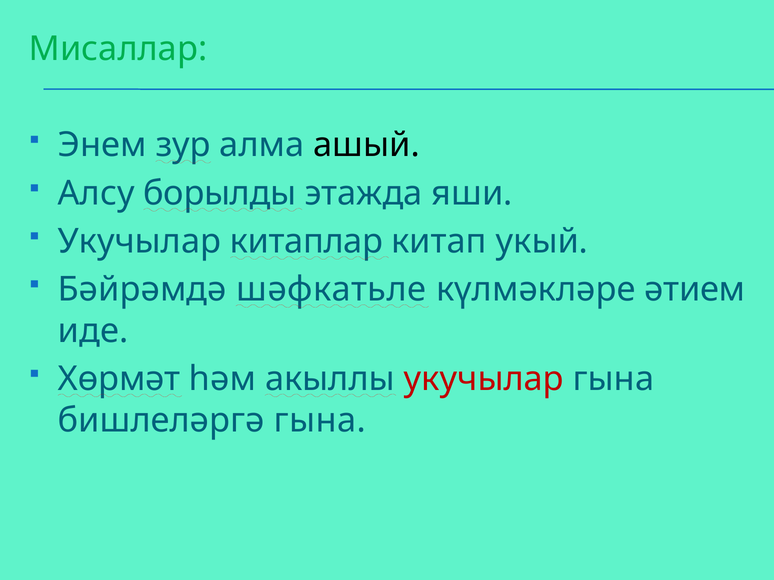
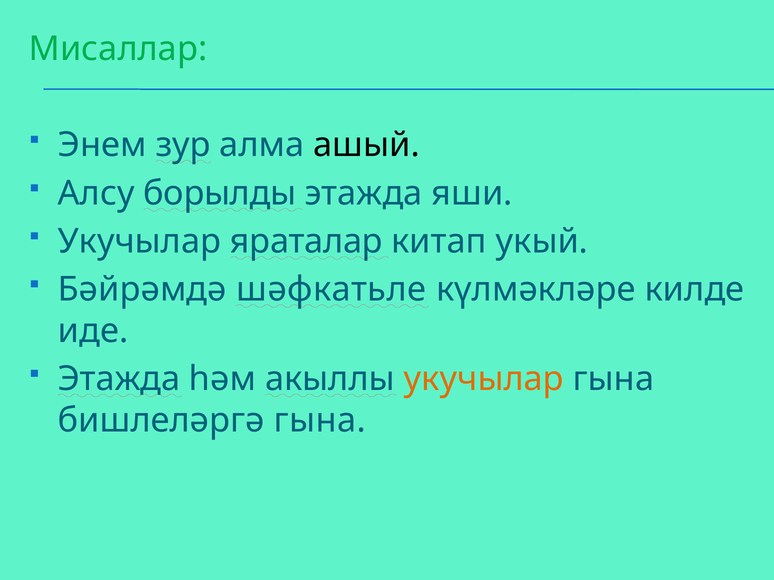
китаплар: китаплар -> яраталар (306, 242)
әтием: әтием -> килде (695, 290)
Хөрмәт: Хөрмәт -> Этажда (119, 379)
укучылар colour: red -> orange (484, 379)
